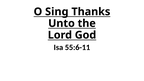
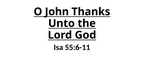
Sing: Sing -> John (57, 12)
